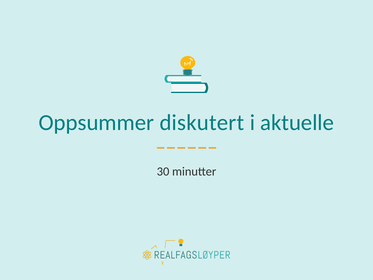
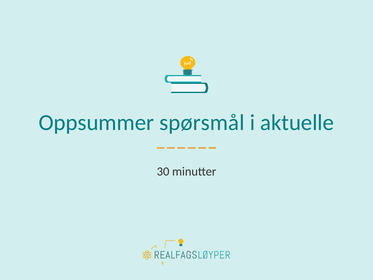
diskutert: diskutert -> spørsmål (202, 123)
